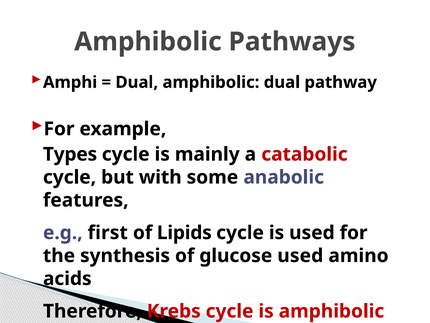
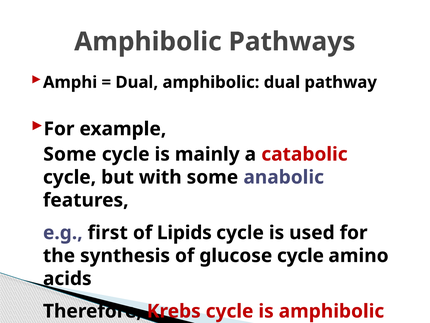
Types: Types -> Some (70, 154)
glucose used: used -> cycle (300, 255)
